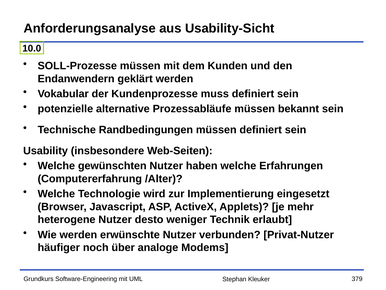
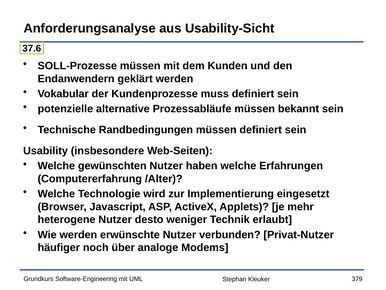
10.0: 10.0 -> 37.6 (32, 48)
